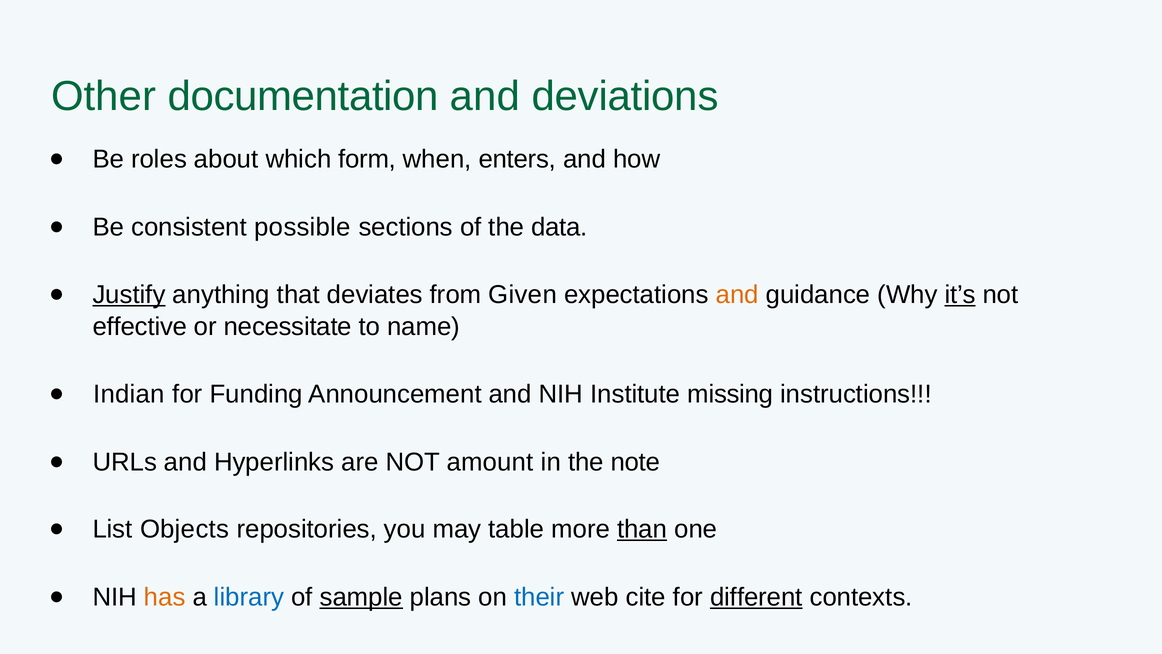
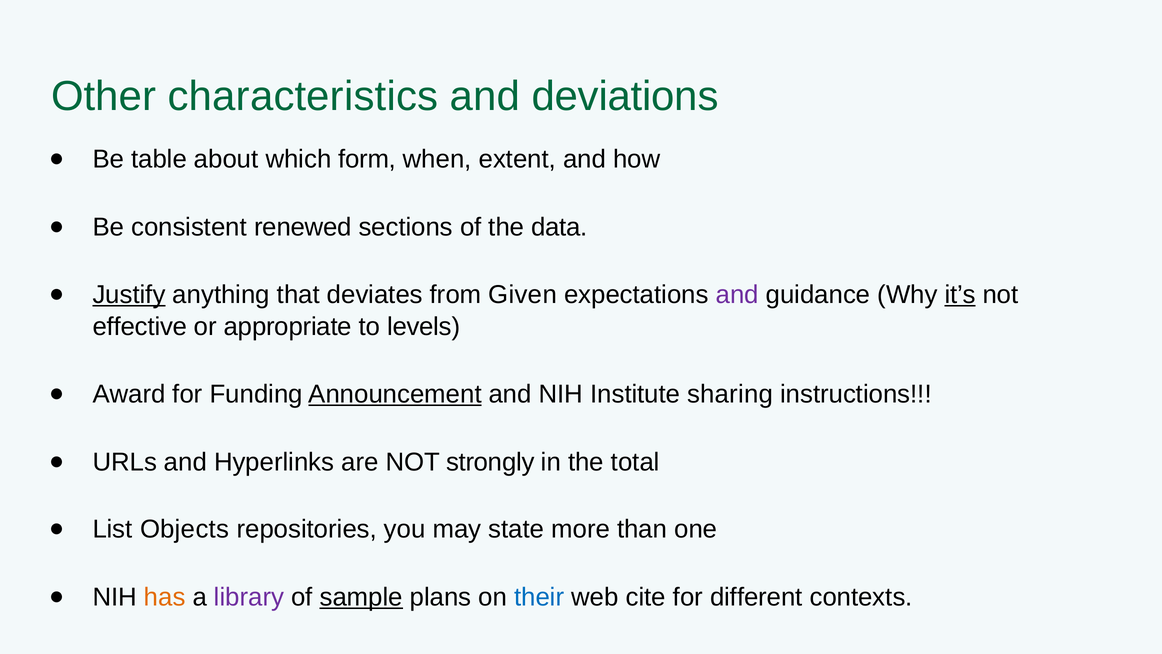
documentation: documentation -> characteristics (303, 96)
roles: roles -> table (159, 159)
enters: enters -> extent (517, 159)
possible: possible -> renewed (303, 227)
and colour: orange -> purple (737, 295)
necessitate: necessitate -> appropriate (288, 327)
name: name -> levels (424, 327)
Indian: Indian -> Award (129, 394)
Announcement underline: none -> present (395, 394)
missing: missing -> sharing (730, 394)
amount: amount -> strongly (490, 462)
note: note -> total (635, 462)
table: table -> state (516, 529)
than underline: present -> none (642, 529)
library colour: blue -> purple (249, 597)
different underline: present -> none (756, 597)
